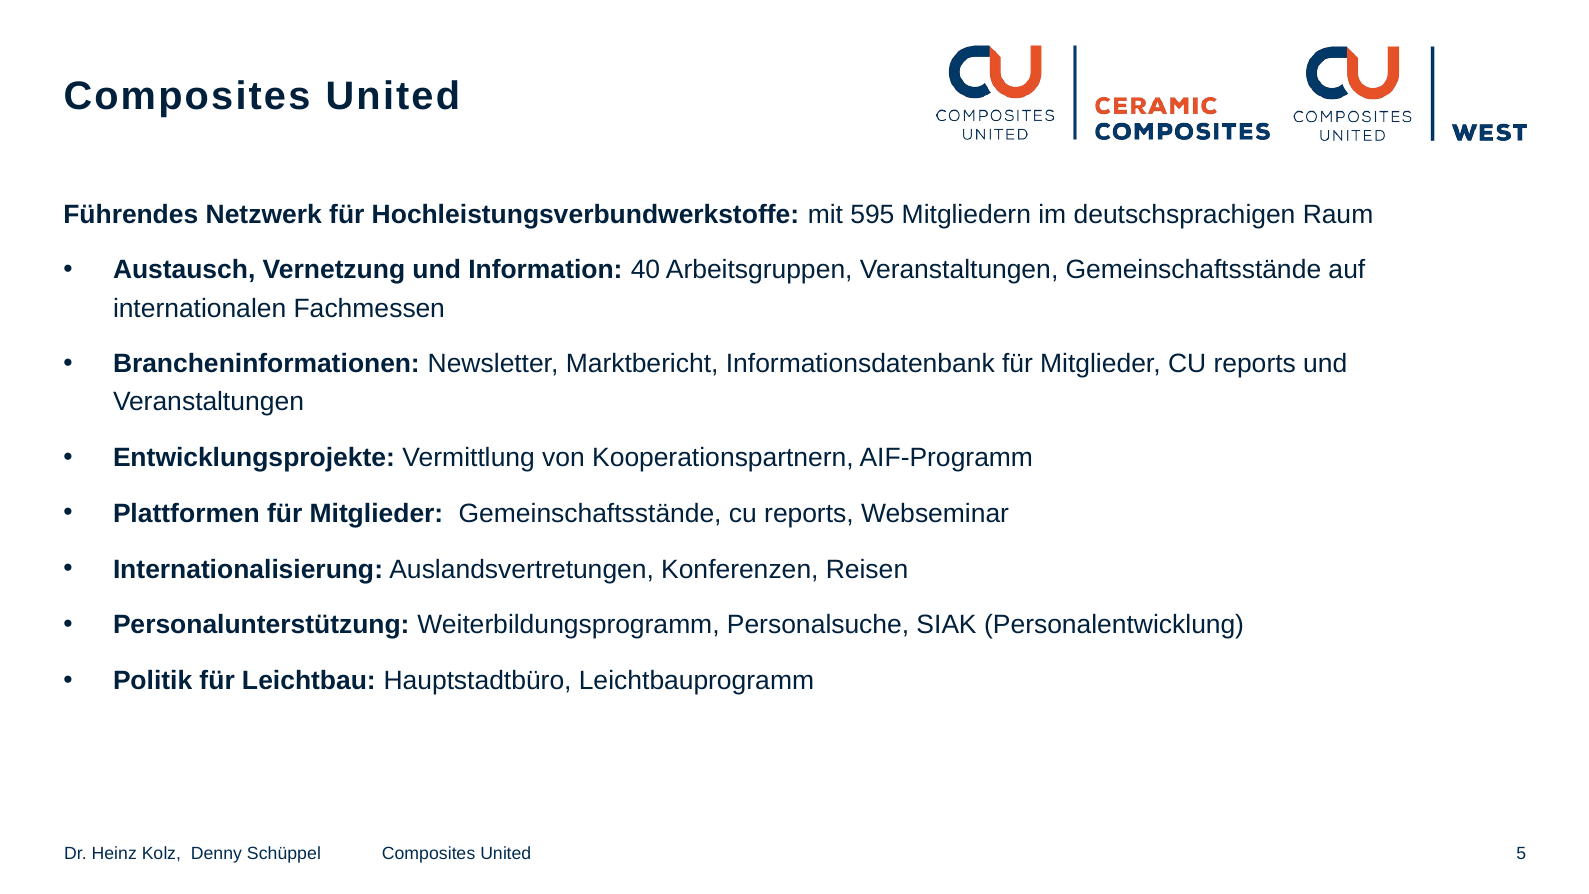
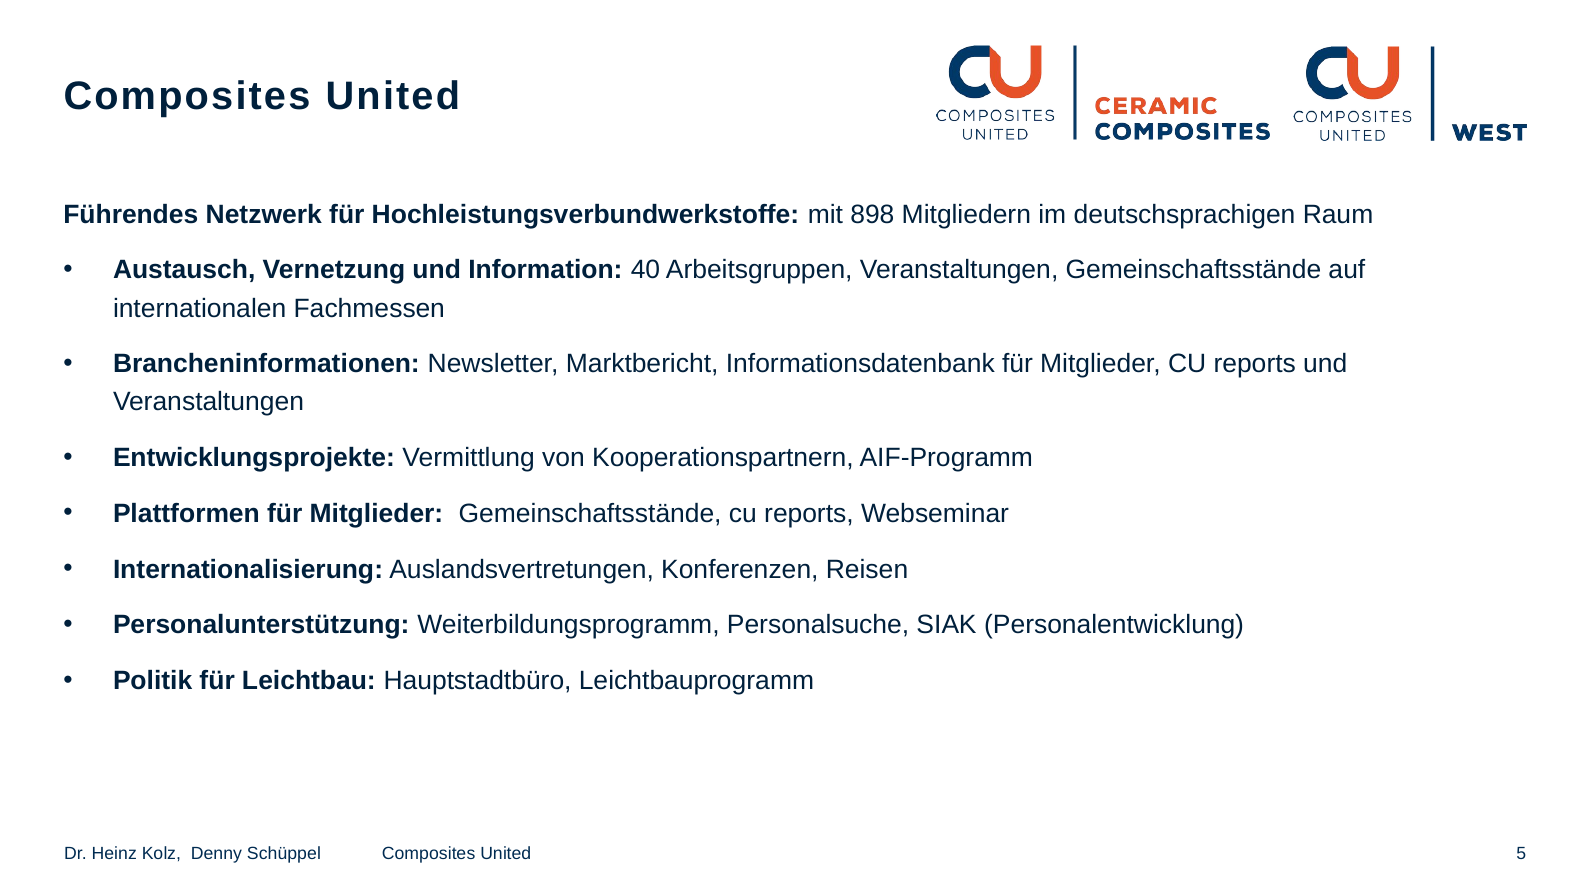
595: 595 -> 898 (872, 214)
